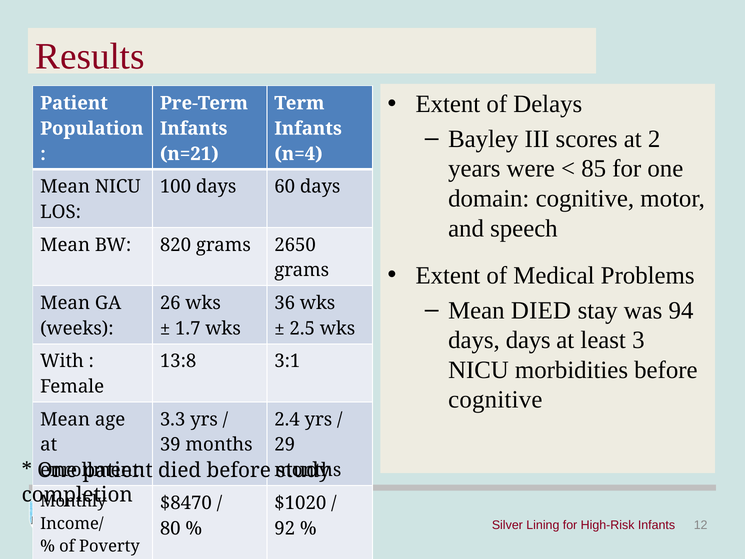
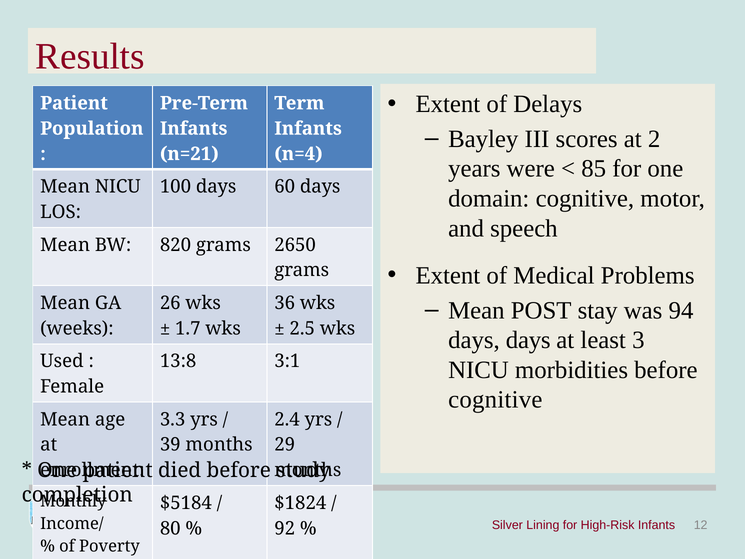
Mean DIED: DIED -> POST (541, 310)
With: With -> Used (62, 361)
$8470: $8470 -> $5184 (186, 503)
$1020: $1020 -> $1824 (300, 503)
